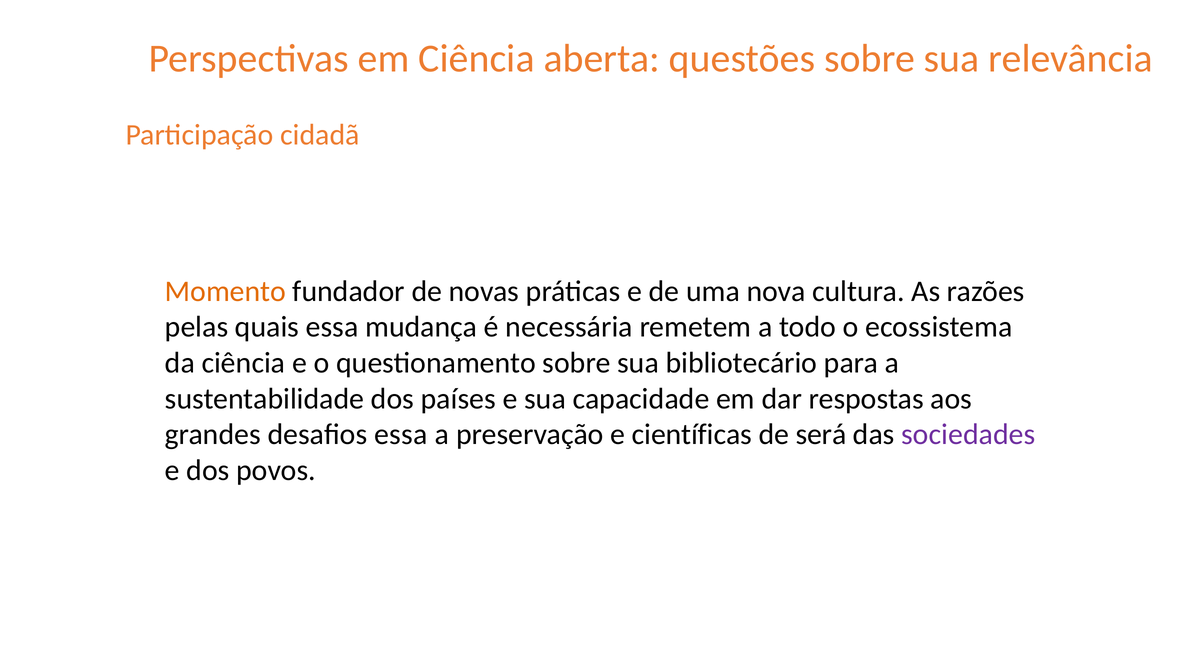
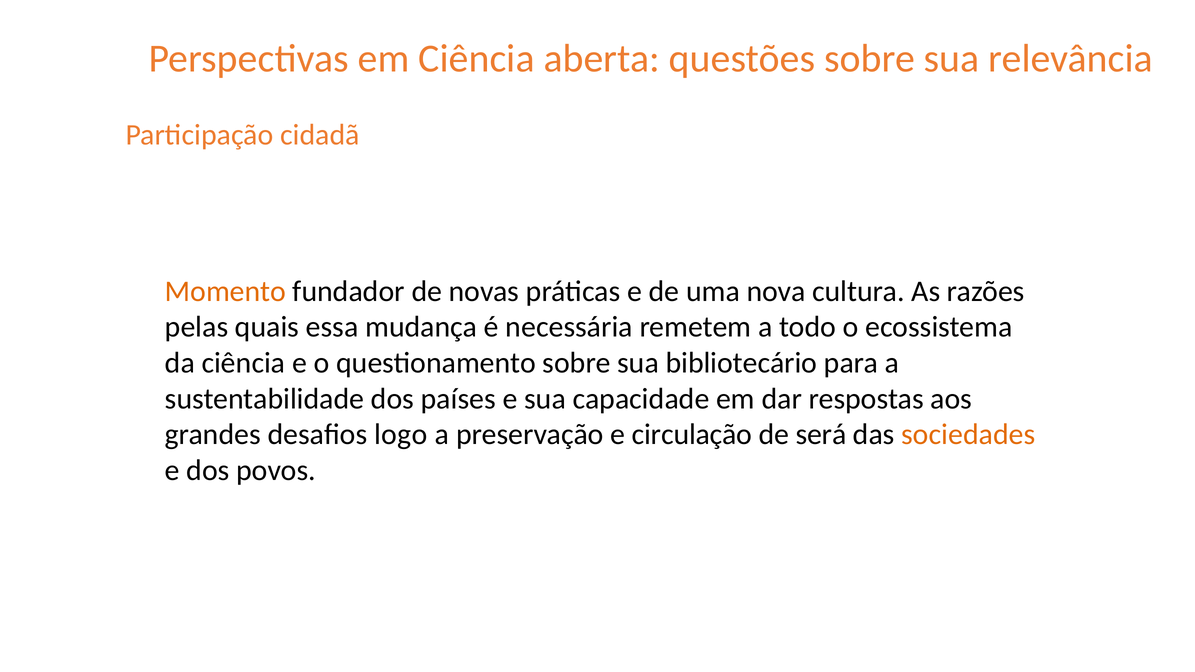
desafios essa: essa -> logo (401, 435)
científicas: científicas -> circulação (692, 435)
sociedades colour: purple -> orange (968, 435)
